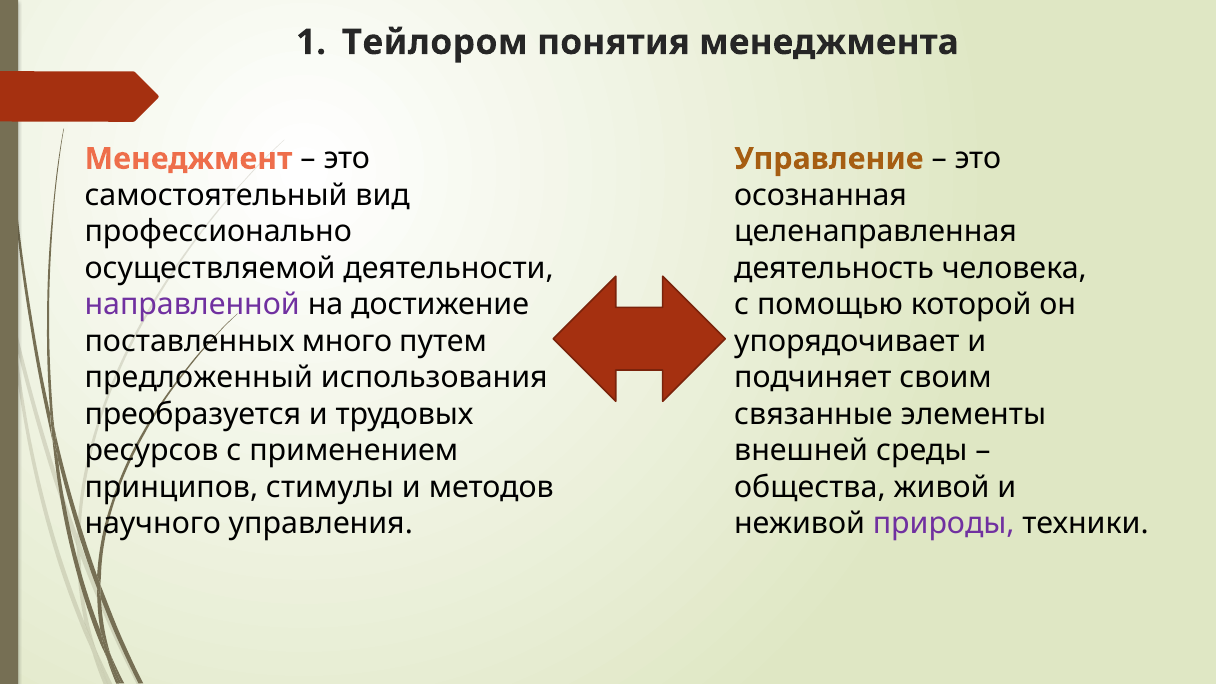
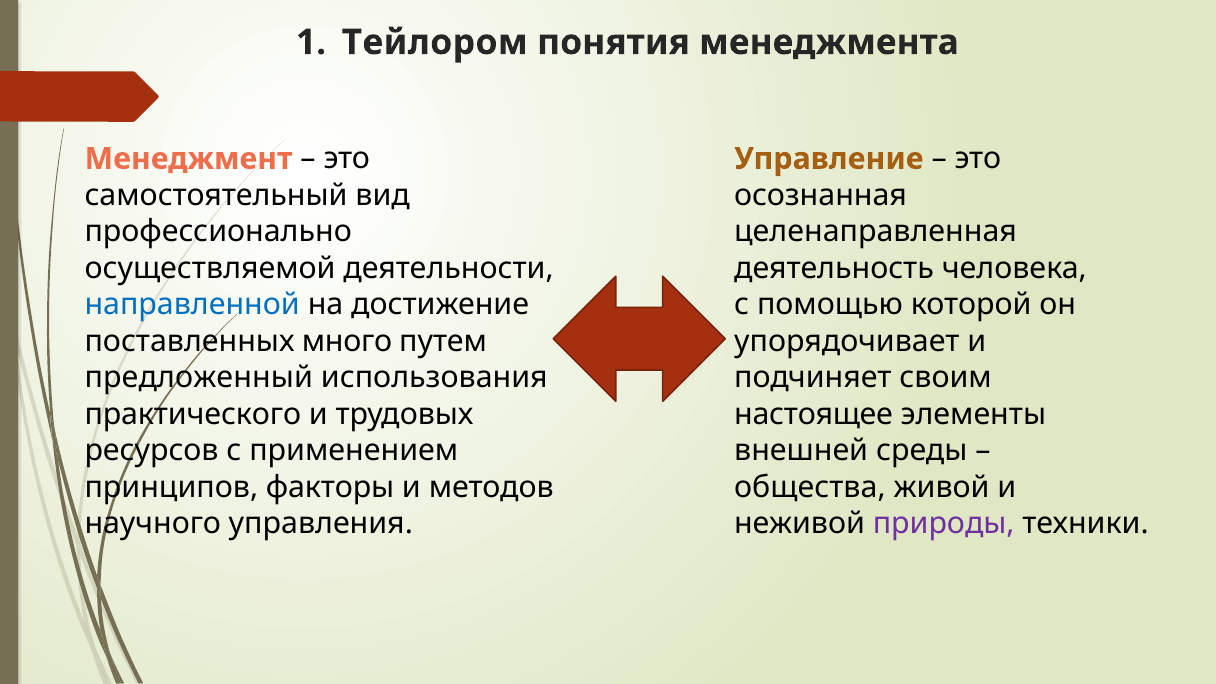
направленной colour: purple -> blue (192, 305)
преобразуется: преобразуется -> практического (193, 414)
связанные: связанные -> настоящее (814, 414)
стимулы: стимулы -> факторы (330, 487)
